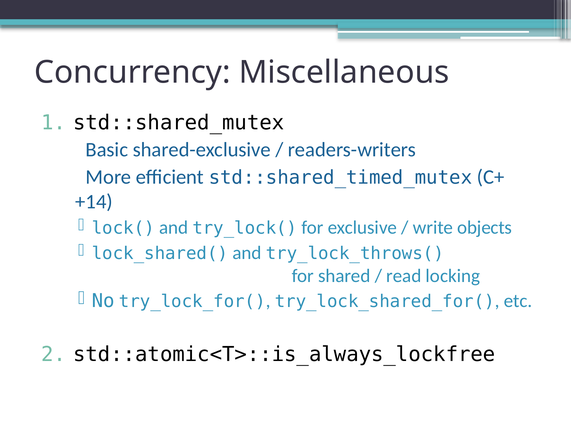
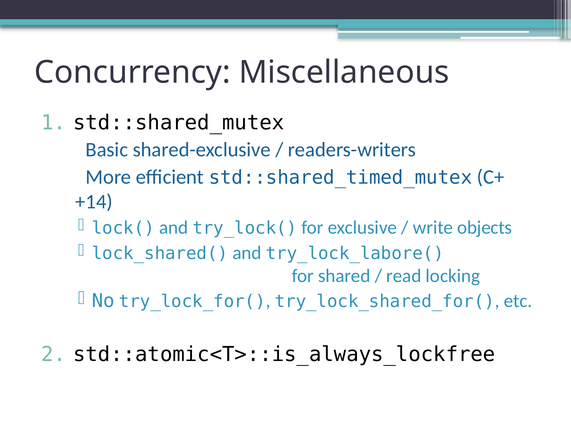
try_lock_throws(: try_lock_throws( -> try_lock_labore( (355, 254)
